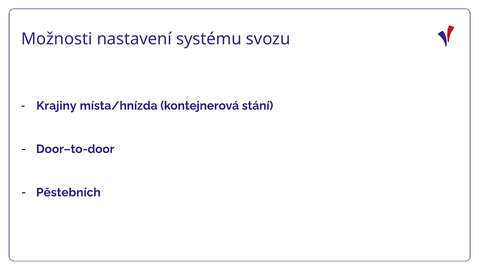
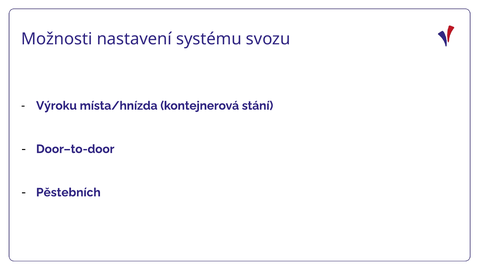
Krajiny: Krajiny -> Výroku (56, 105)
